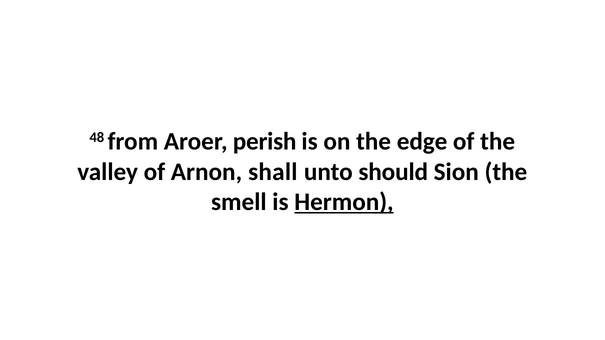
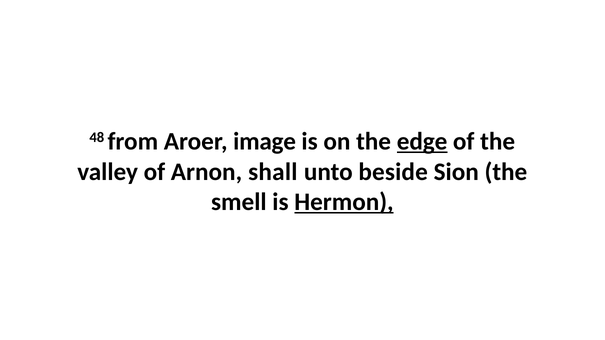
perish: perish -> image (265, 142)
edge underline: none -> present (422, 142)
should: should -> beside (393, 172)
